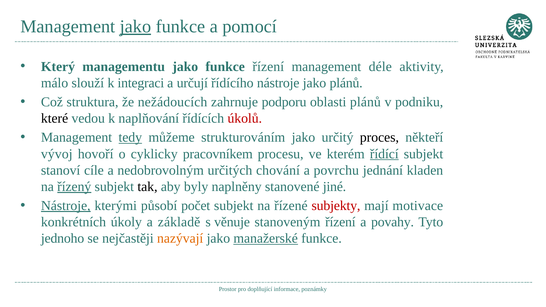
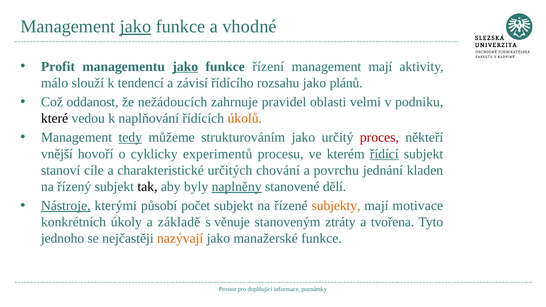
pomocí: pomocí -> vhodné (250, 27)
Který: Který -> Profit (58, 67)
jako underline: none -> present (185, 67)
management déle: déle -> mají (380, 67)
integraci: integraci -> tendencí (141, 83)
určují: určují -> závisí (192, 83)
řídícího nástroje: nástroje -> rozsahu (278, 83)
struktura: struktura -> oddanost (93, 102)
podporu: podporu -> pravidel (284, 102)
oblasti plánů: plánů -> velmi (365, 102)
úkolů colour: red -> orange (245, 118)
proces colour: black -> red (379, 138)
vývoj: vývoj -> vnější (57, 154)
pracovníkem: pracovníkem -> experimentů (218, 154)
nedobrovolným: nedobrovolným -> charakteristické (161, 170)
řízený underline: present -> none (74, 187)
naplněny underline: none -> present (237, 187)
jiné: jiné -> dělí (335, 187)
subjekty colour: red -> orange (336, 206)
stanoveným řízení: řízení -> ztráty (340, 222)
povahy: povahy -> tvořena (393, 222)
manažerské underline: present -> none (266, 239)
